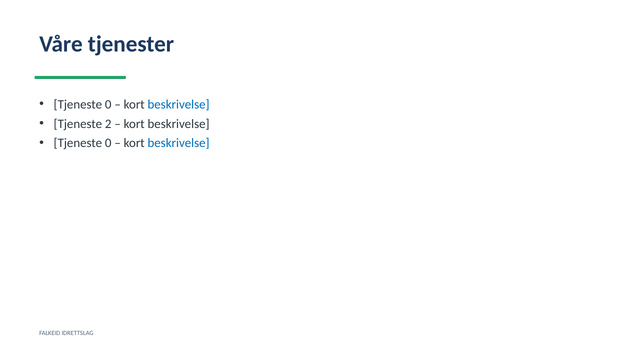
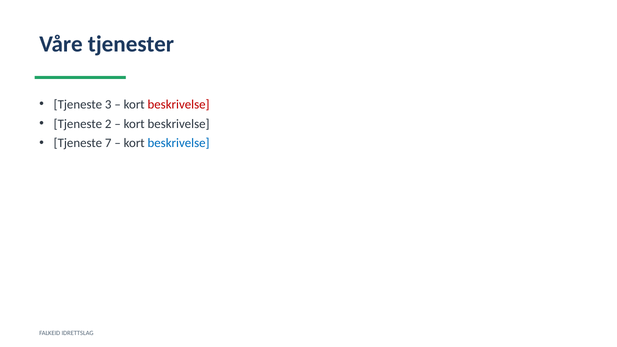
0: 0 -> 3 (108, 105)
beskrivelse colour: blue -> red (179, 105)
0: 0 -> 7 (108, 143)
